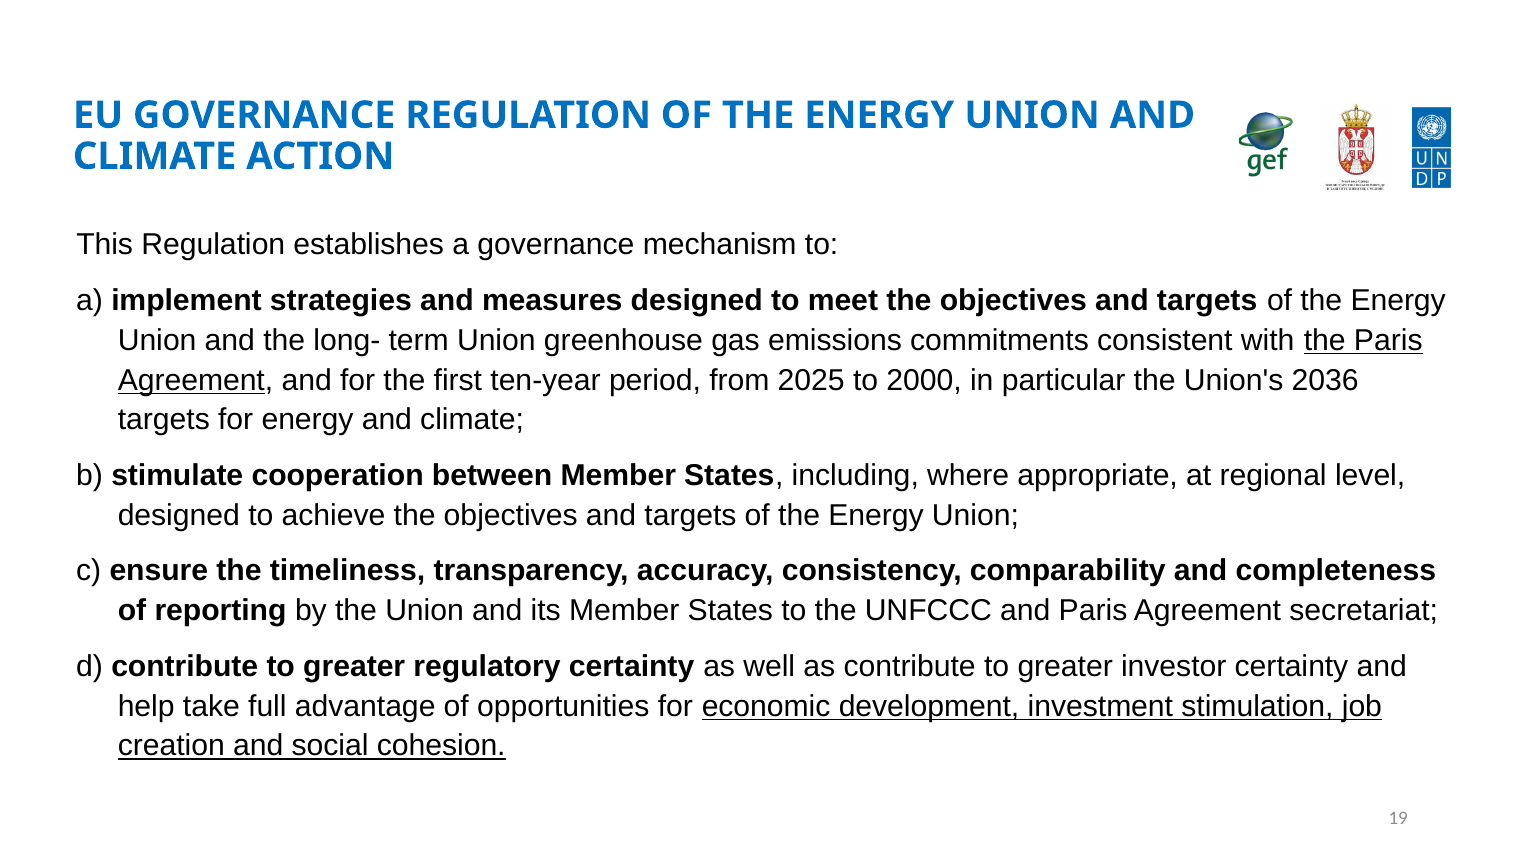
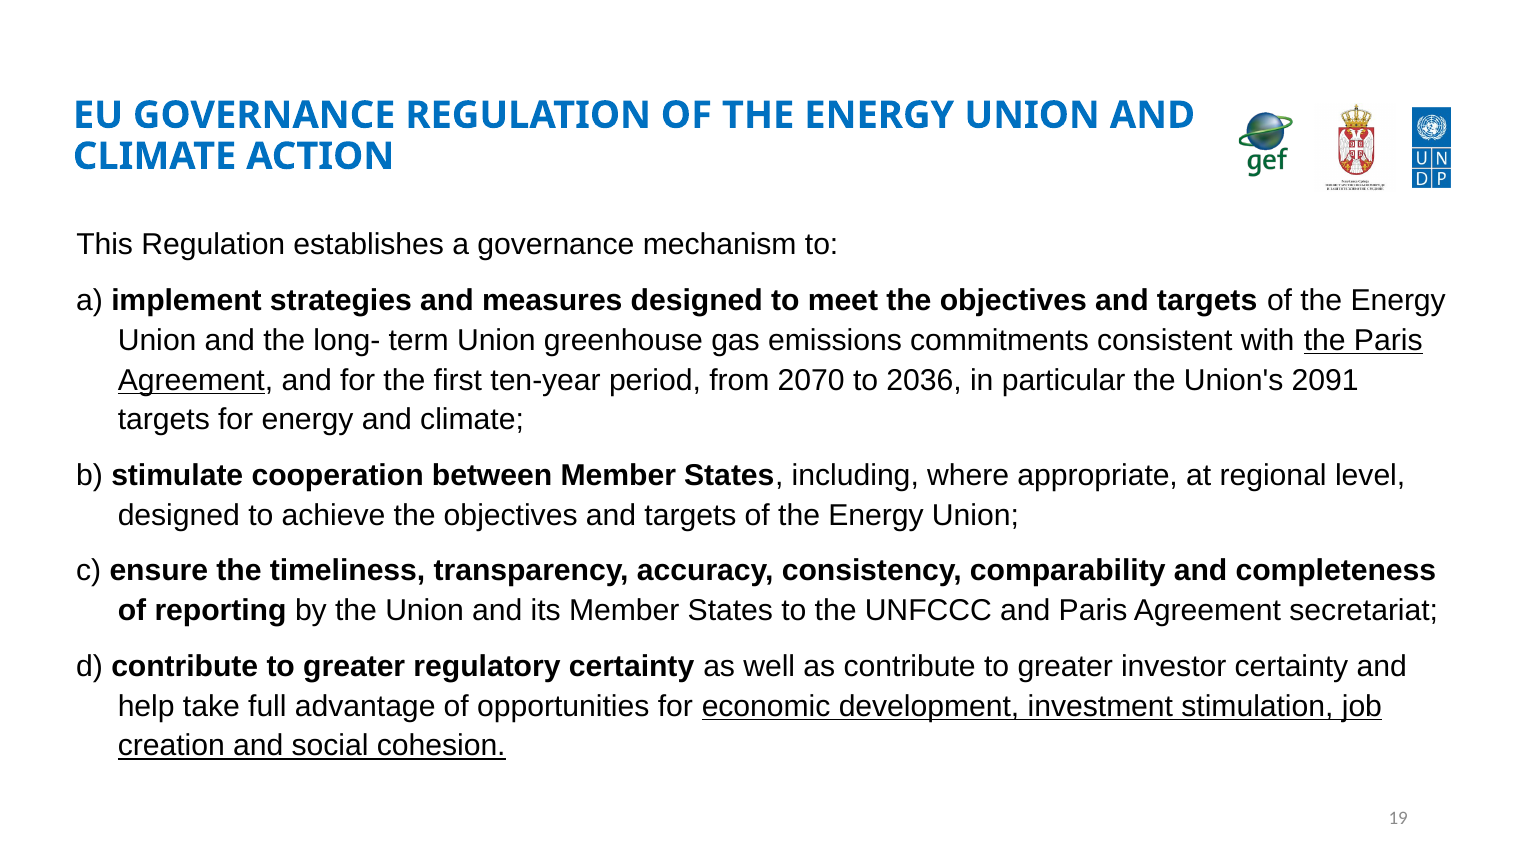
2025: 2025 -> 2070 (811, 380)
2000: 2000 -> 2036 (924, 380)
2036: 2036 -> 2091 (1325, 380)
